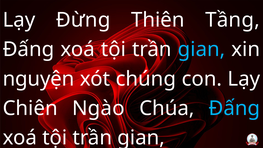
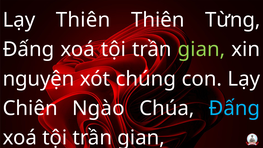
Lạy Đừng: Đừng -> Thiên (83, 20)
Tầng: Tầng -> Từng (233, 20)
gian colour: light blue -> light green (201, 49)
